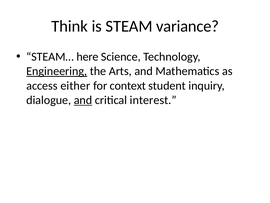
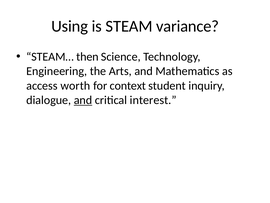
Think: Think -> Using (70, 26)
here: here -> then (87, 57)
Engineering underline: present -> none (57, 71)
either: either -> worth (75, 85)
